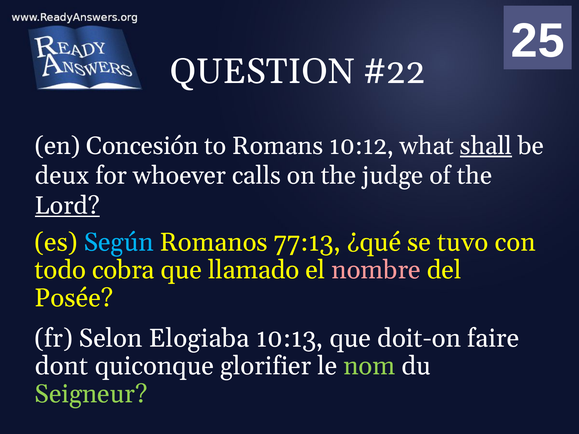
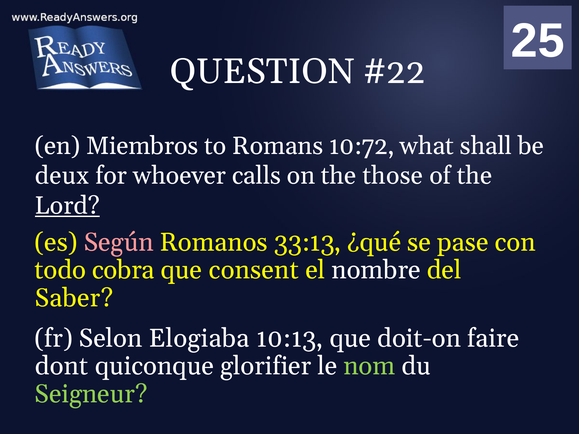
Concesión: Concesión -> Miembros (142, 146)
10:12: 10:12 -> 10:72 (362, 146)
shall underline: present -> none (486, 146)
judge: judge -> those (393, 176)
Según colour: light blue -> pink (119, 242)
77:13: 77:13 -> 33:13 (308, 242)
tuvo: tuvo -> pase (463, 242)
llamado: llamado -> consent (254, 270)
nombre colour: pink -> white (376, 270)
Posée: Posée -> Saber (74, 298)
